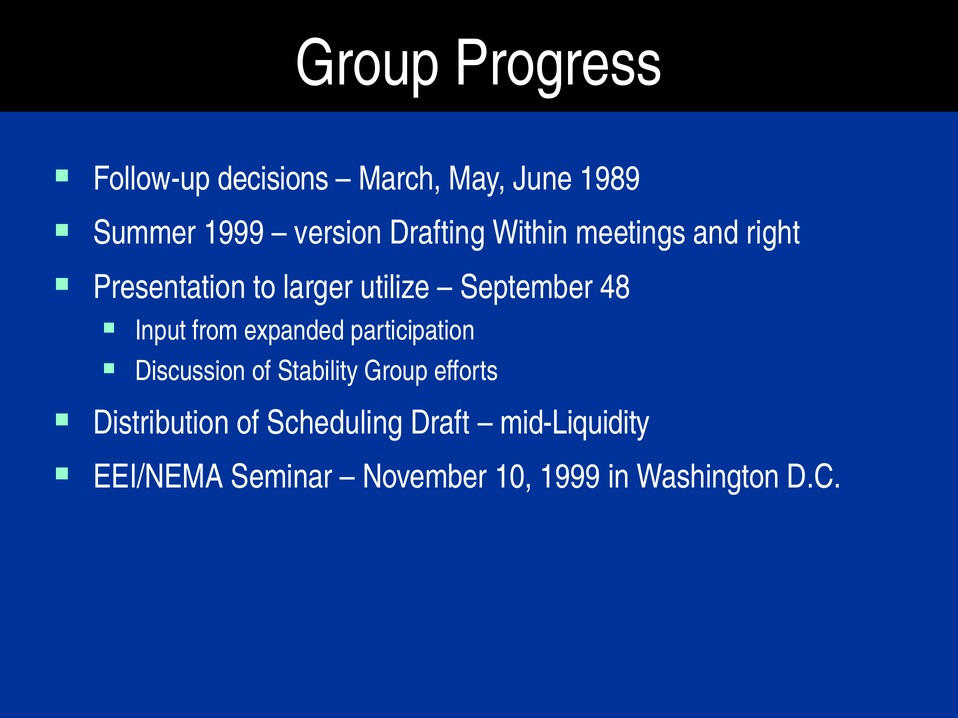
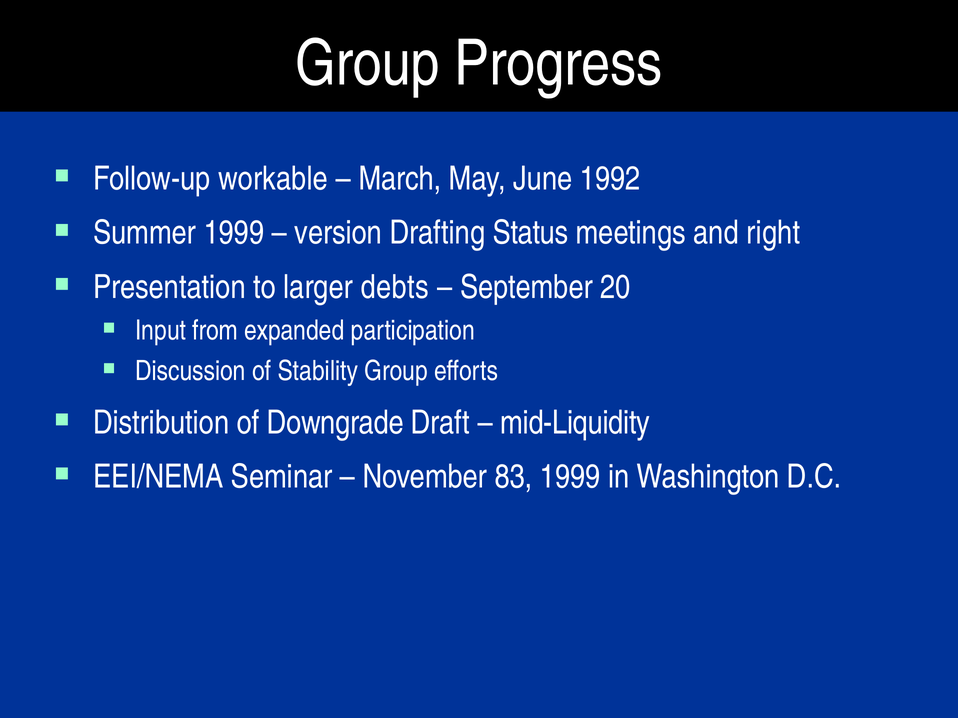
decisions: decisions -> workable (273, 179)
1989: 1989 -> 1992 (610, 179)
Within: Within -> Status (531, 233)
utilize: utilize -> debts (395, 288)
48: 48 -> 20 (615, 288)
Scheduling: Scheduling -> Downgrade (335, 423)
10: 10 -> 83 (514, 477)
